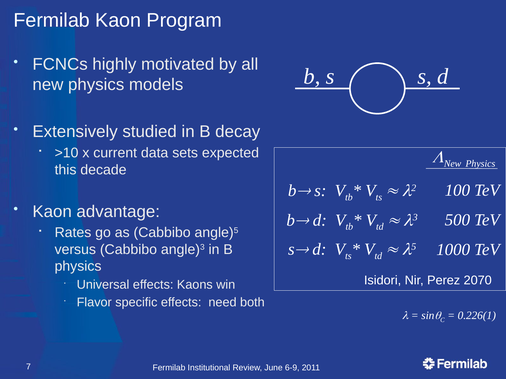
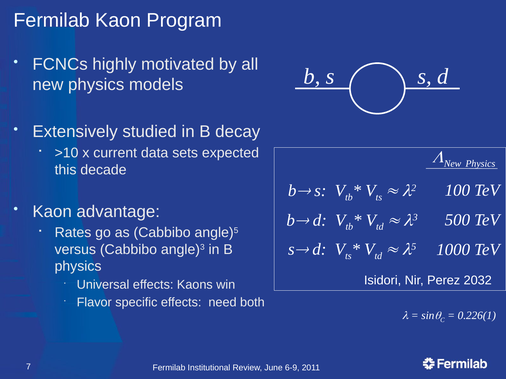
2070: 2070 -> 2032 (478, 281)
